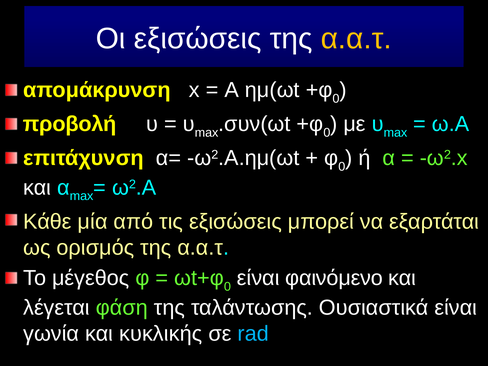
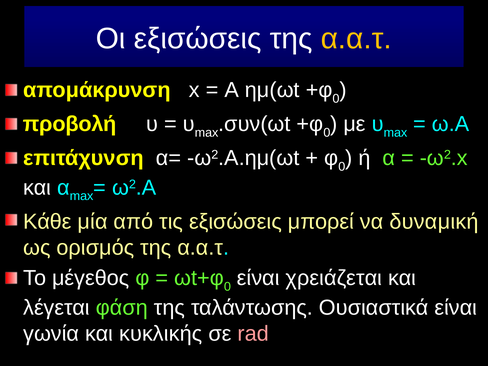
εξαρτάται: εξαρτάται -> δυναμική (434, 222)
φαινόμενο: φαινόμενο -> χρειάζεται (334, 278)
rad colour: light blue -> pink (253, 334)
